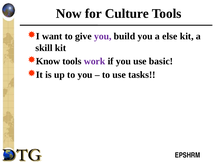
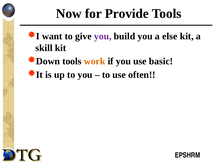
Culture: Culture -> Provide (127, 14)
Know: Know -> Down (48, 61)
work colour: purple -> orange (95, 61)
tasks: tasks -> often (142, 75)
